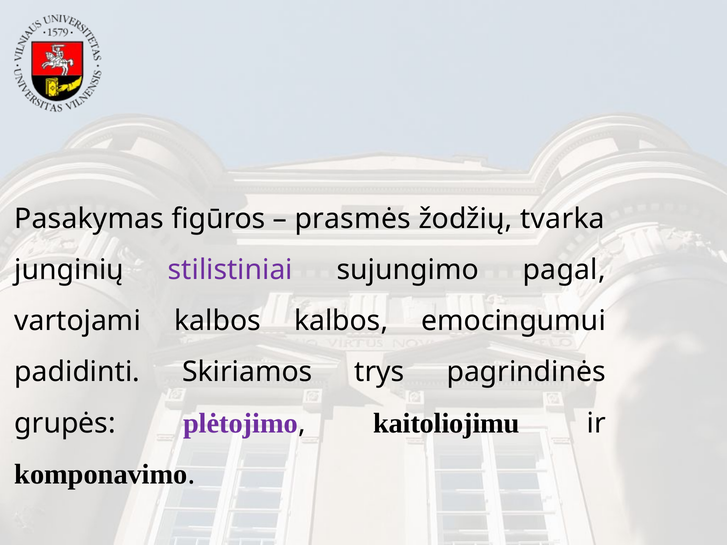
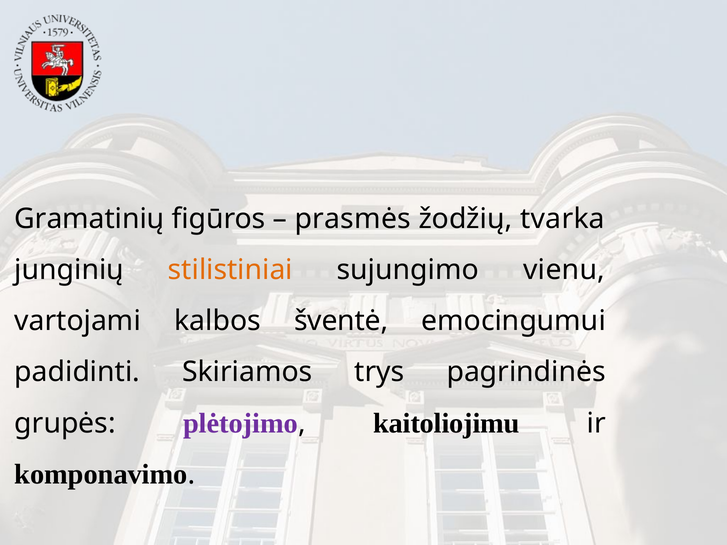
Pasakymas: Pasakymas -> Gramatinių (89, 219)
stilistiniai colour: purple -> orange (230, 270)
pagal: pagal -> vienu (564, 270)
kalbos kalbos: kalbos -> šventė (341, 321)
